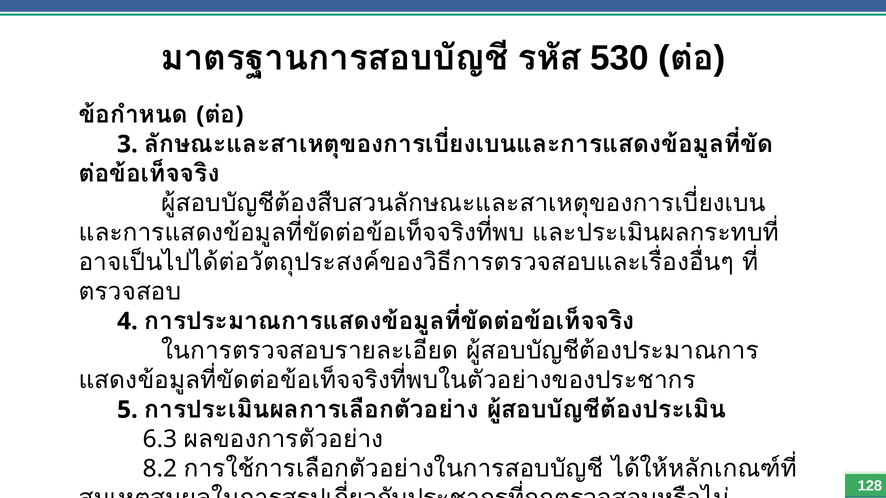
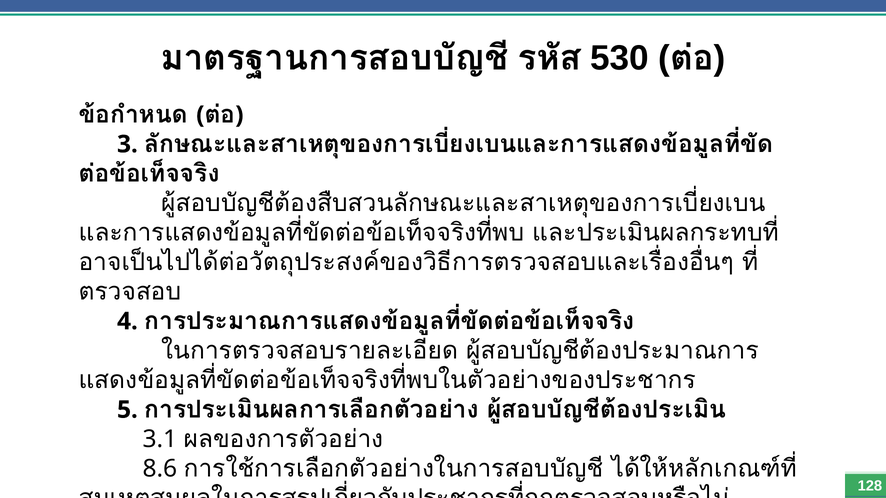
6.3: 6.3 -> 3.1 (160, 439)
8.2: 8.2 -> 8.6 (160, 469)
